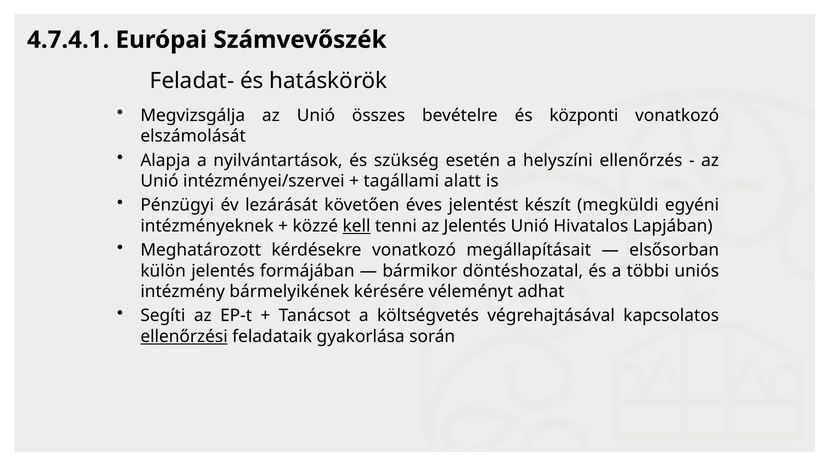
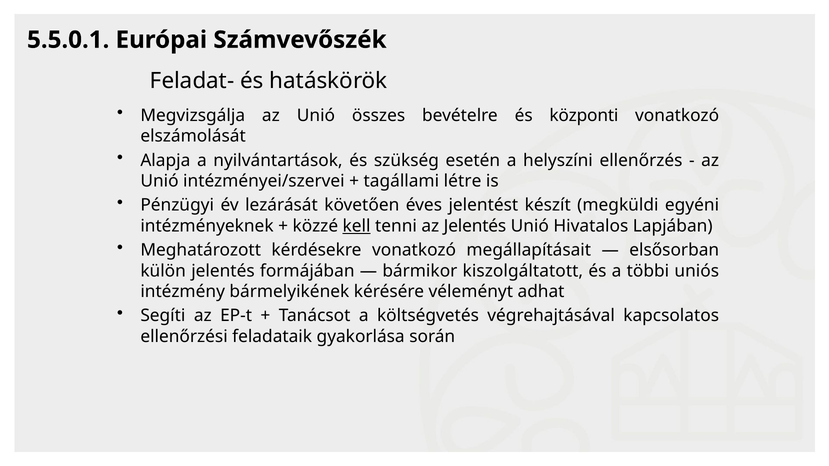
4.7.4.1: 4.7.4.1 -> 5.5.0.1 (68, 40)
alatt: alatt -> létre (463, 181)
döntéshozatal: döntéshozatal -> kiszolgáltatott (523, 271)
ellenőrzési underline: present -> none (184, 337)
